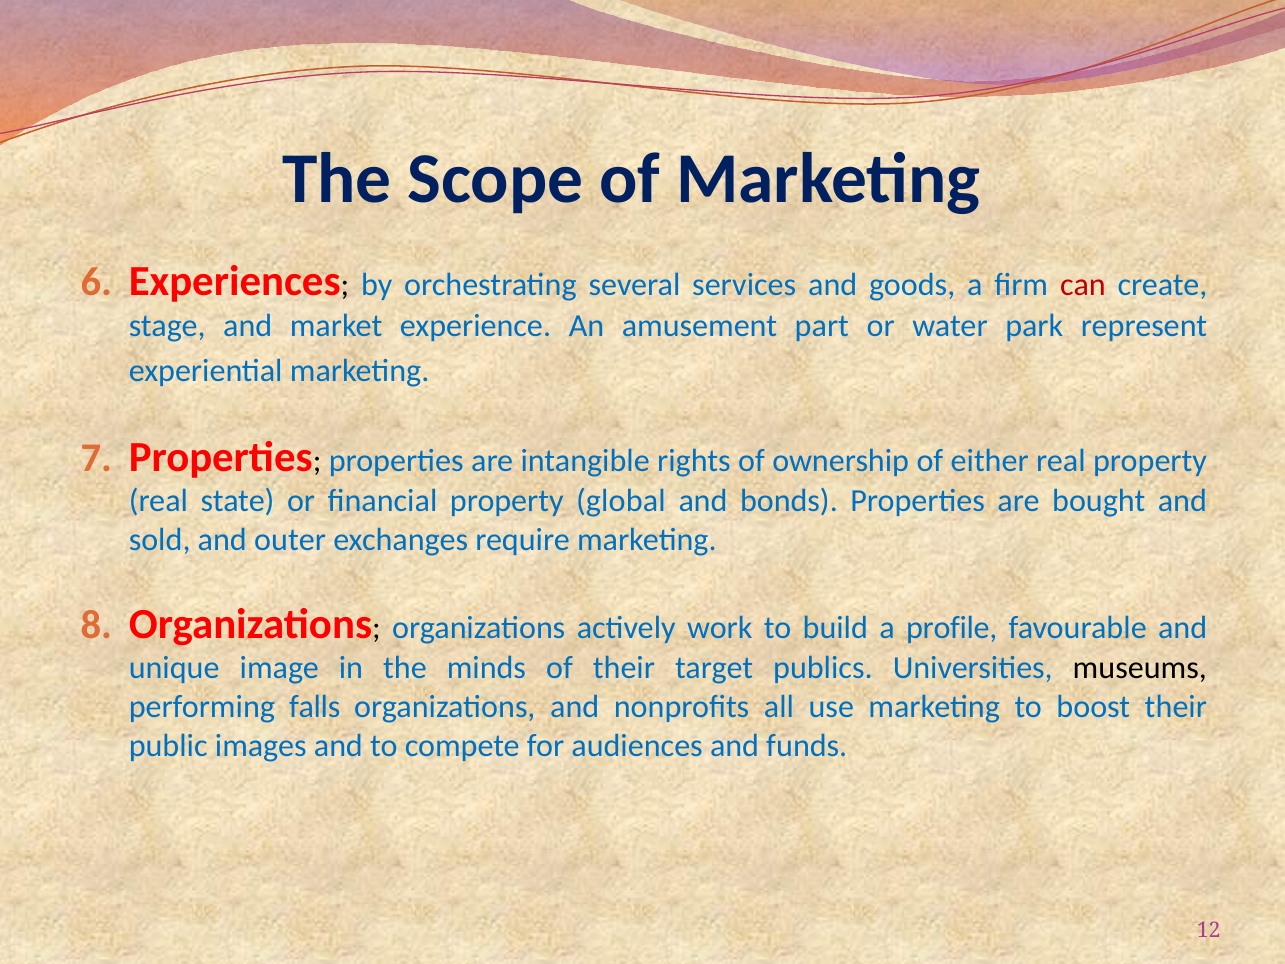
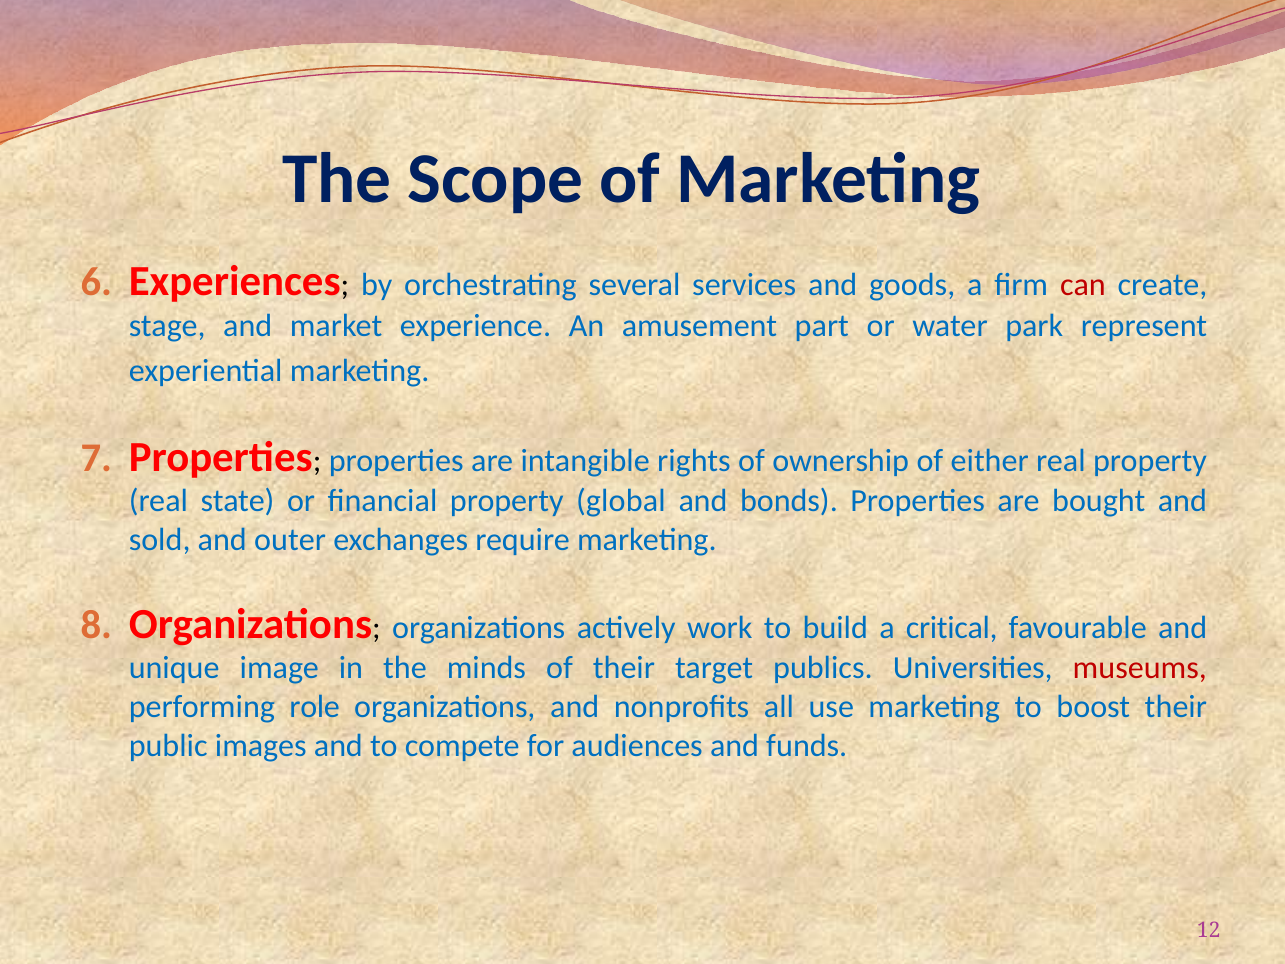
profile: profile -> critical (952, 627)
museums colour: black -> red (1140, 668)
falls: falls -> role (315, 707)
